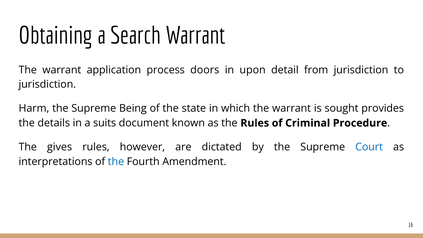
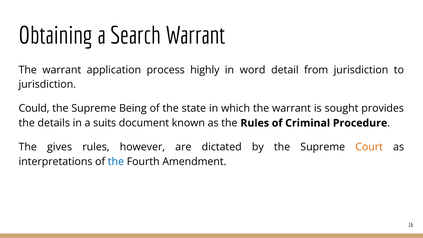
doors: doors -> highly (205, 70)
upon: upon -> word (253, 70)
Harm: Harm -> Could (34, 108)
Court colour: blue -> orange (369, 147)
